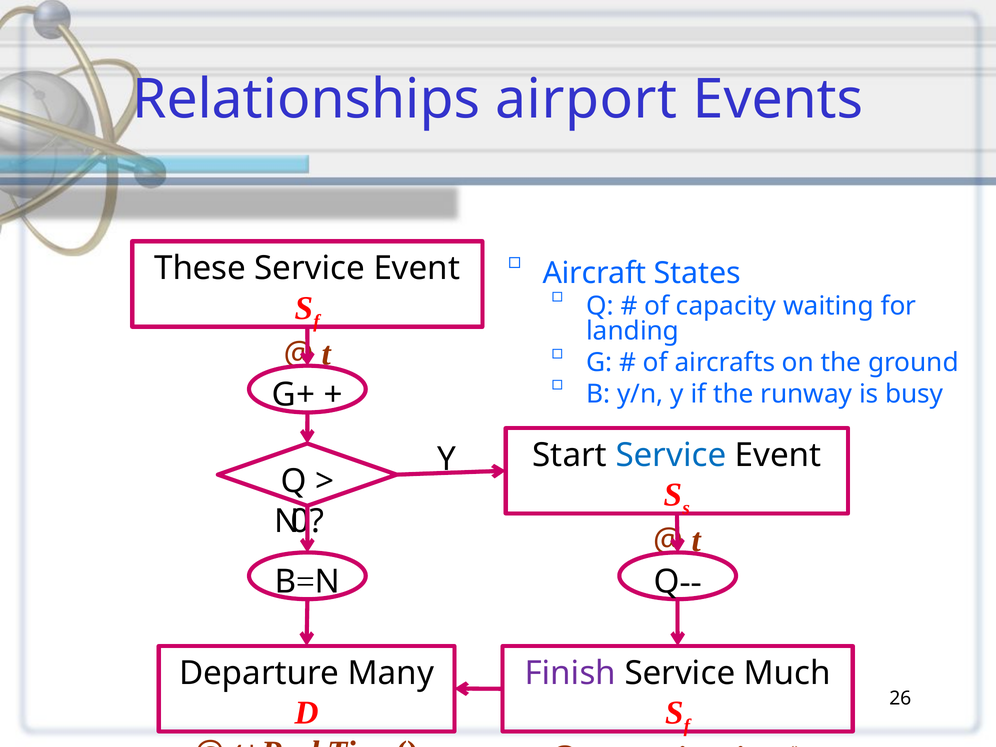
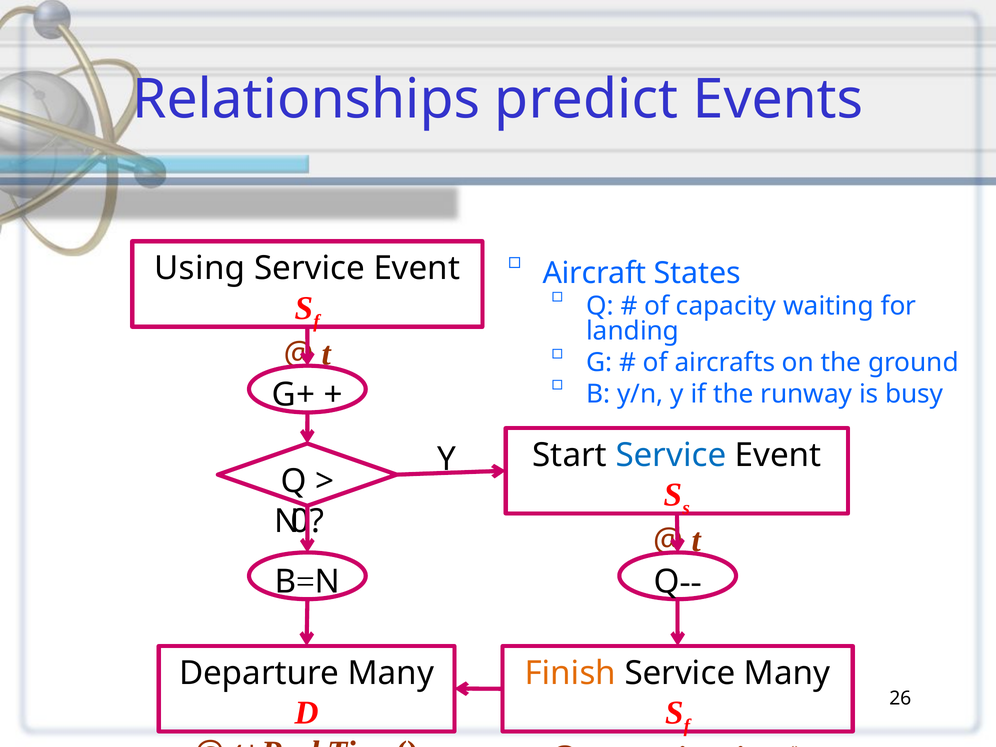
airport: airport -> predict (586, 99)
These: These -> Using (200, 268)
Finish colour: purple -> orange (570, 673)
Service Much: Much -> Many (787, 673)
